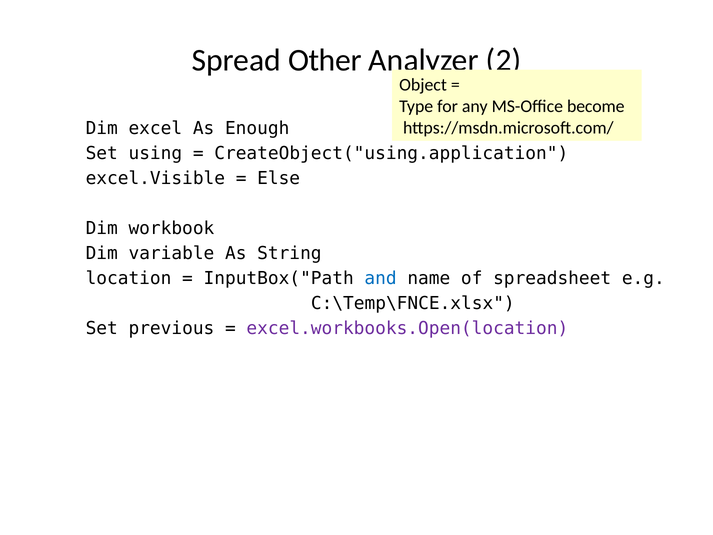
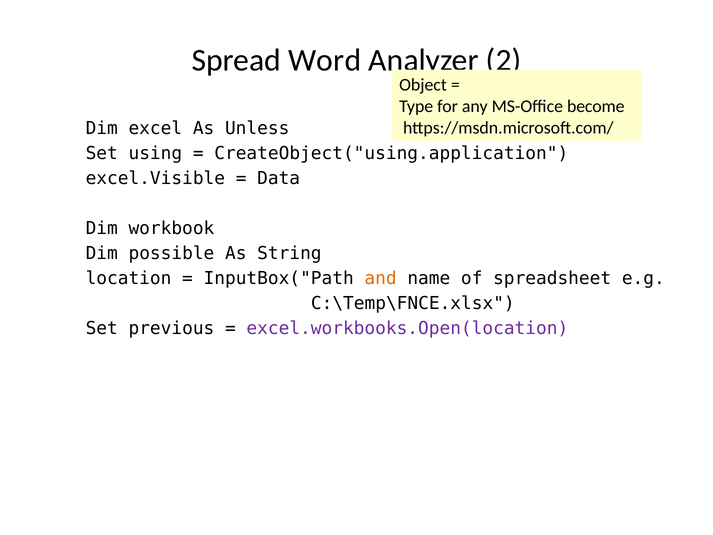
Other: Other -> Word (325, 60)
Enough: Enough -> Unless (257, 128)
Else: Else -> Data (279, 178)
variable: variable -> possible (171, 253)
and colour: blue -> orange (381, 278)
